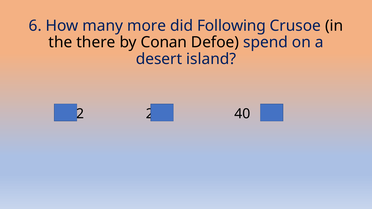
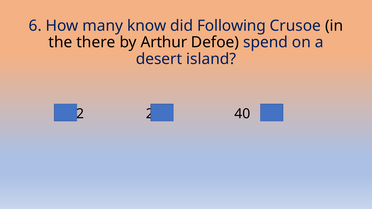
more: more -> know (147, 26)
Conan: Conan -> Arthur (164, 42)
